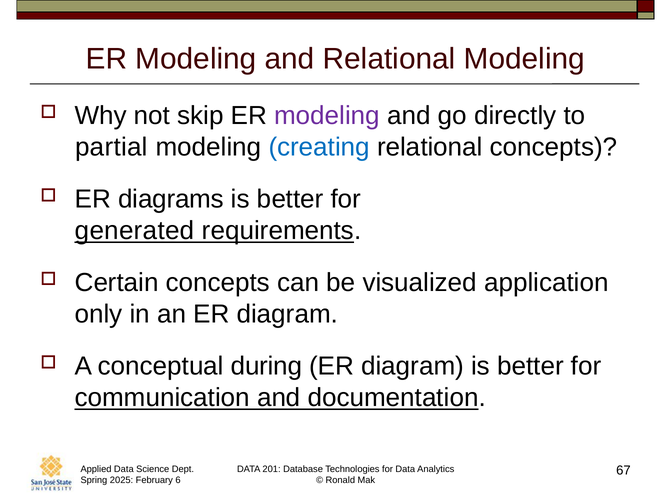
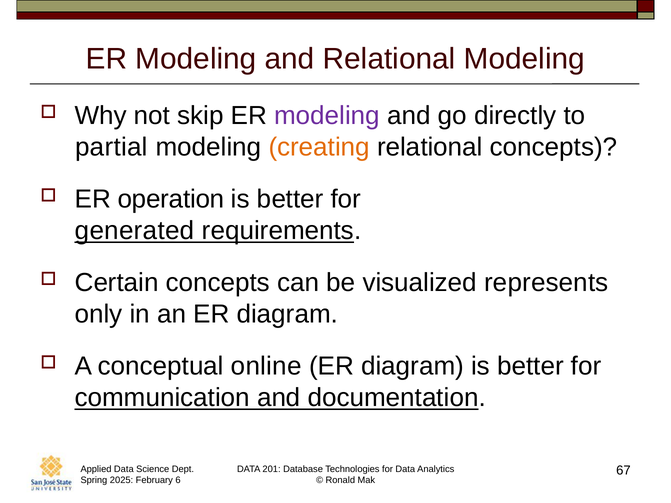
creating colour: blue -> orange (319, 147)
diagrams: diagrams -> operation (171, 199)
application: application -> represents (546, 283)
during: during -> online (266, 367)
